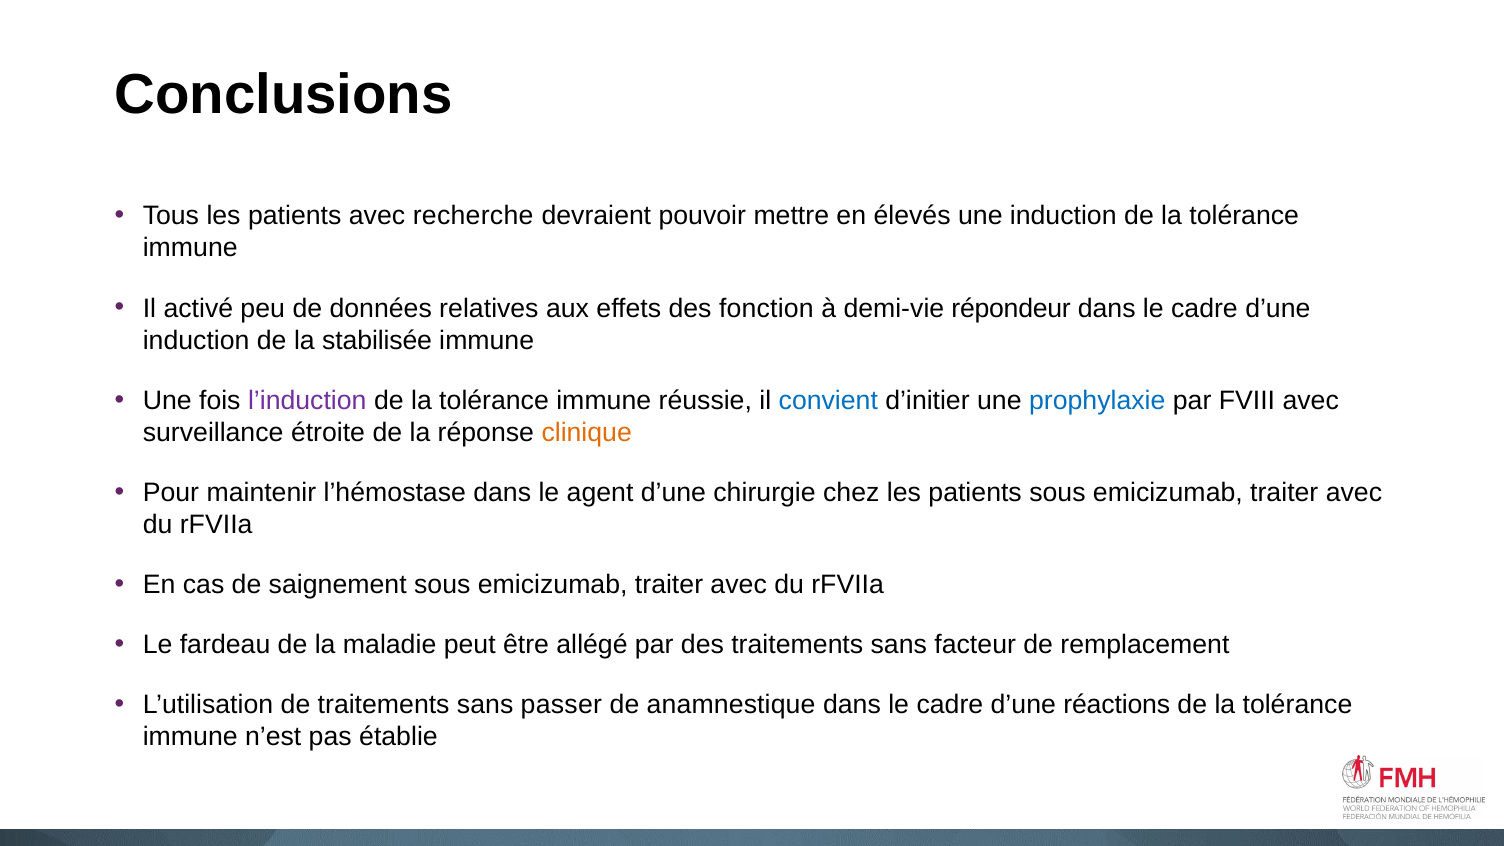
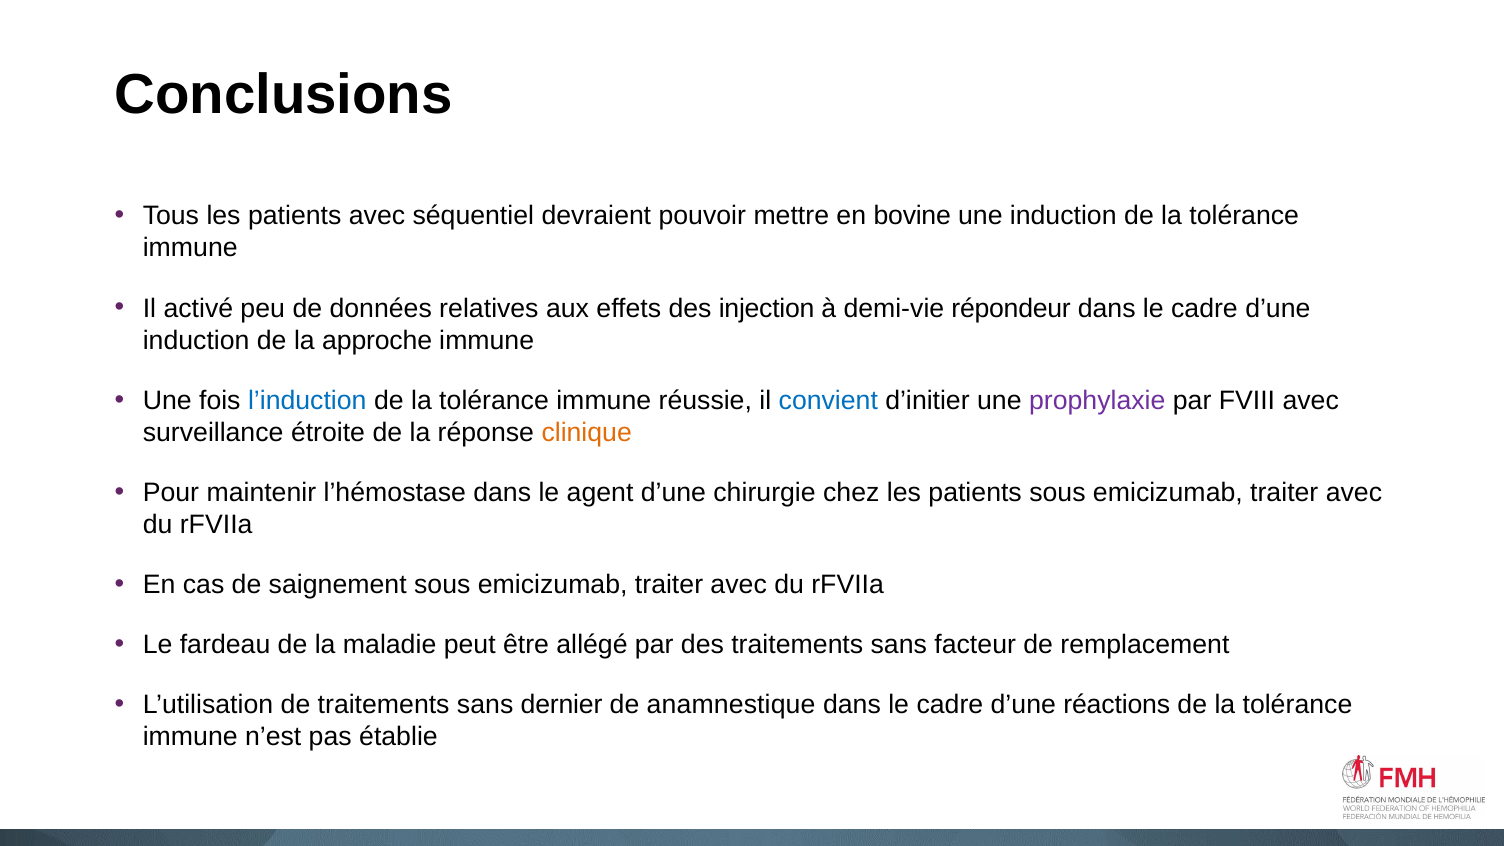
recherche: recherche -> séquentiel (473, 216)
élevés: élevés -> bovine (912, 216)
fonction: fonction -> injection (767, 308)
stabilisée: stabilisée -> approche (377, 340)
l’induction colour: purple -> blue (307, 400)
prophylaxie colour: blue -> purple (1097, 400)
passer: passer -> dernier (562, 705)
